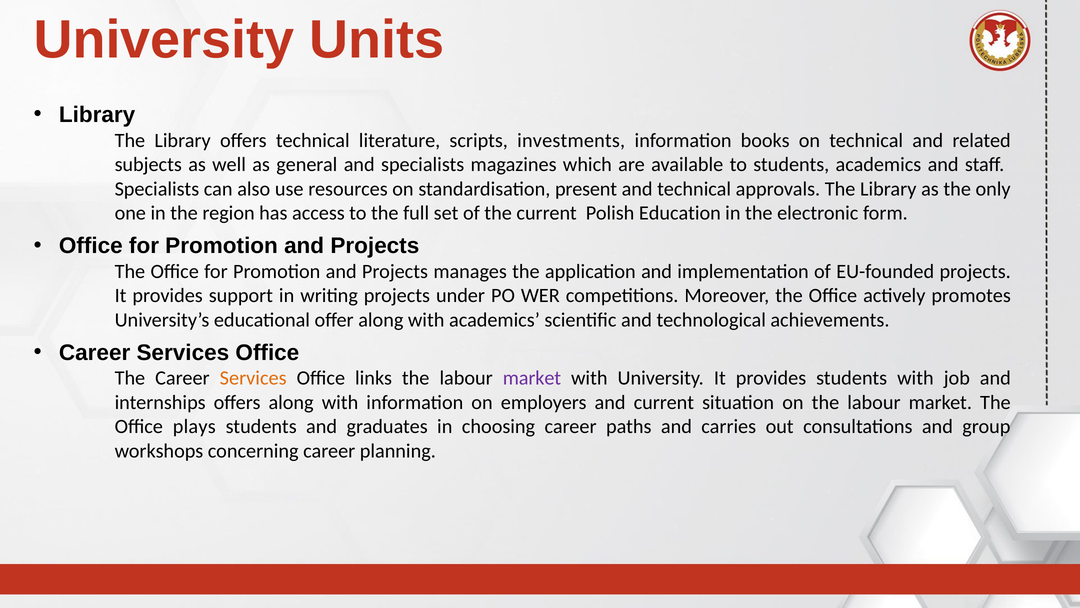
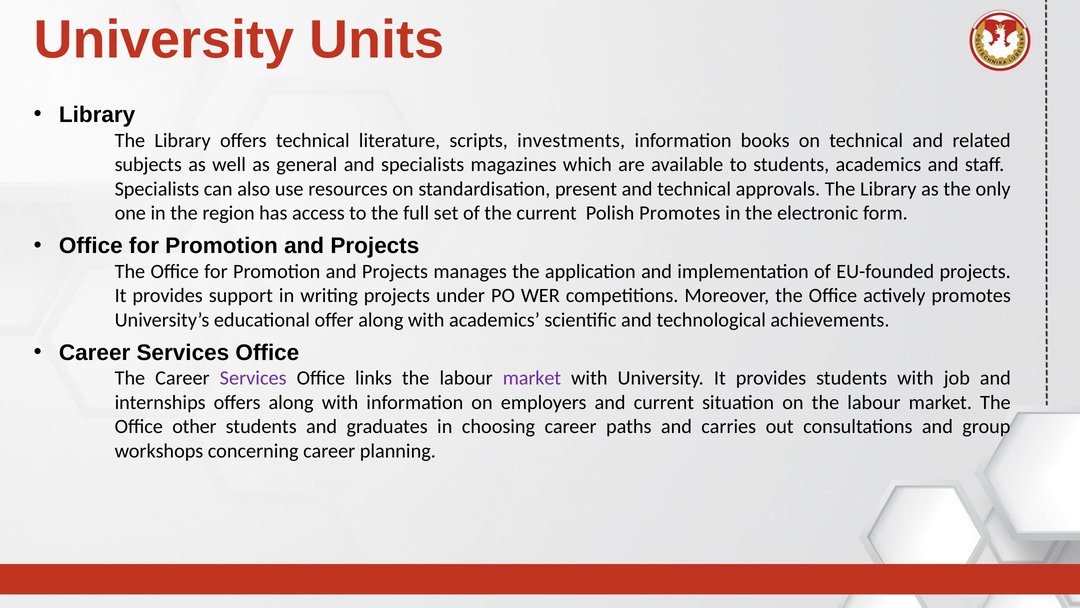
Polish Education: Education -> Promotes (680, 213)
Services colour: orange -> purple (253, 378)
plays: plays -> other (194, 426)
